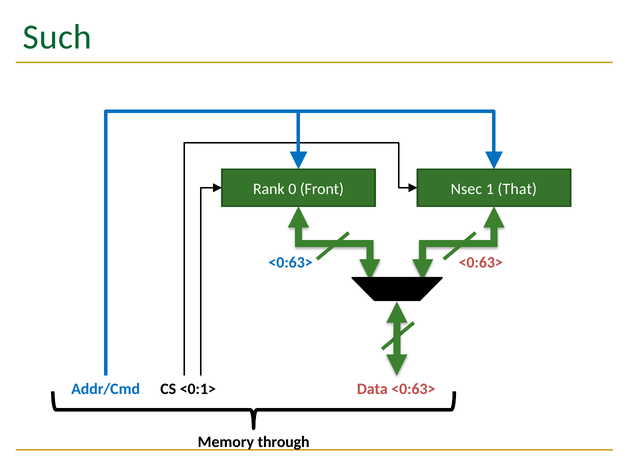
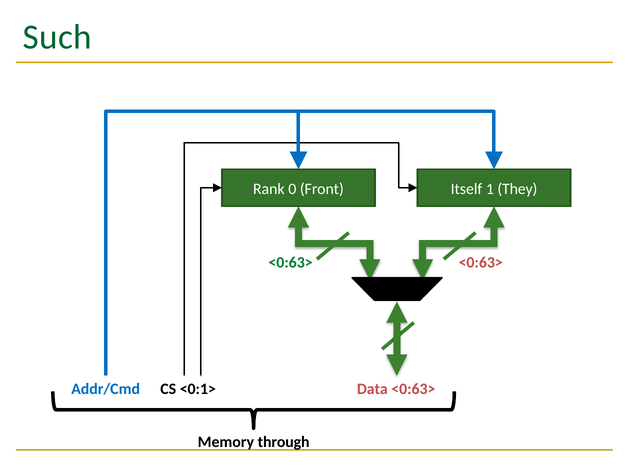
Nsec: Nsec -> Itself (466, 189)
That: That -> They (517, 189)
<0:63> colour: blue -> green (291, 262)
